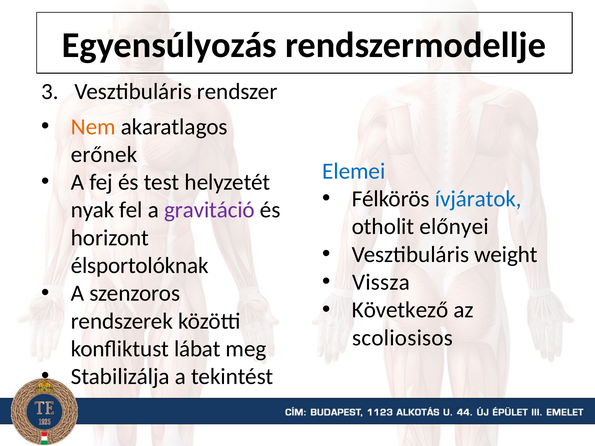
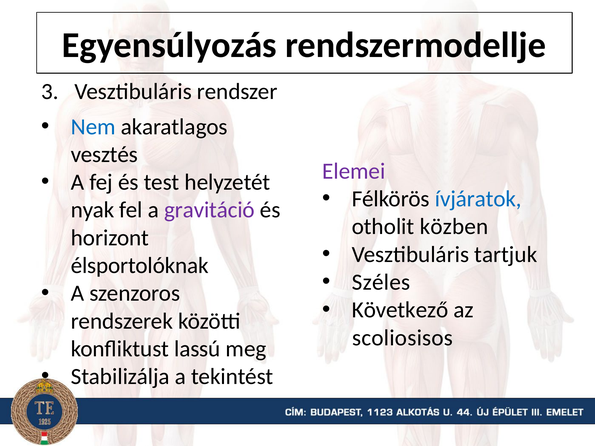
Nem colour: orange -> blue (93, 127)
erőnek: erőnek -> vesztés (104, 155)
Elemei colour: blue -> purple (354, 171)
előnyei: előnyei -> közben (454, 227)
weight: weight -> tartjuk (506, 255)
Vissza: Vissza -> Széles (381, 282)
lábat: lábat -> lassú (197, 349)
